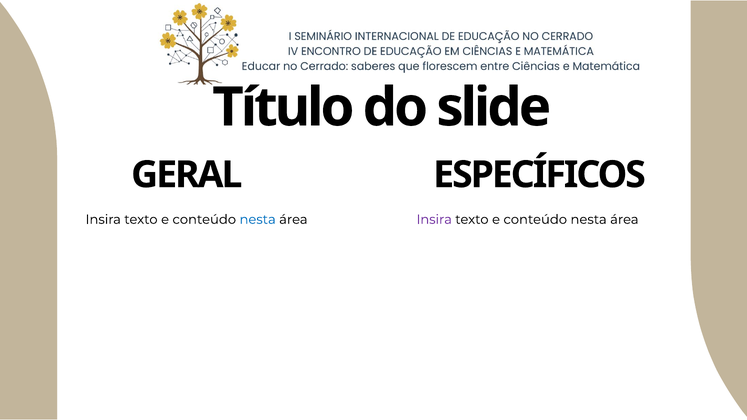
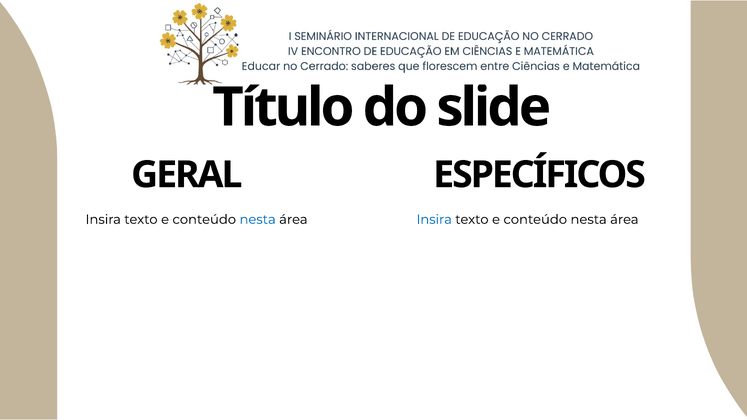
Insira colour: purple -> blue (434, 220)
